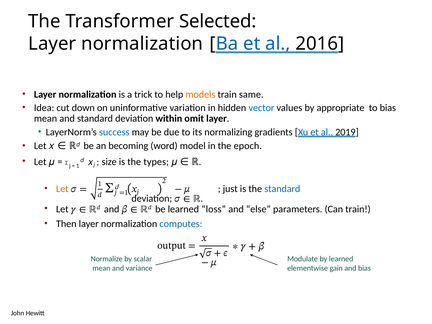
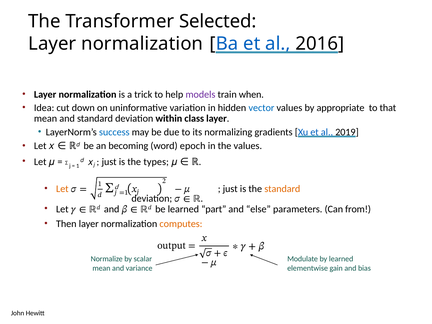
models colour: orange -> purple (200, 94)
same: same -> when (251, 94)
to bias: bias -> that (388, 108)
omit: omit -> class (194, 119)
model: model -> epoch (193, 146)
the epoch: epoch -> values (248, 146)
size: size -> just (109, 162)
standard colour: blue -> orange (282, 189)
loss: loss -> part (214, 209)
Can train: train -> from (358, 209)
computes colour: blue -> orange (181, 224)
